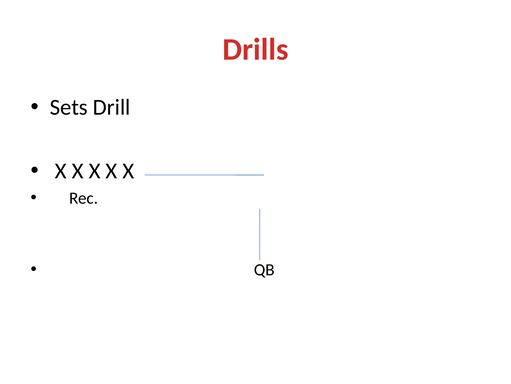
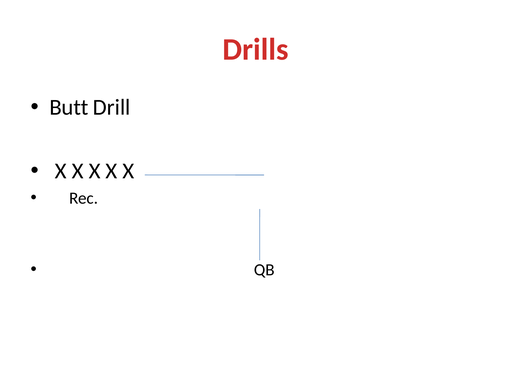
Sets: Sets -> Butt (69, 107)
